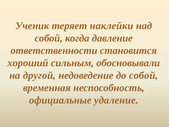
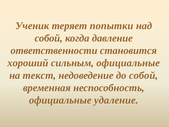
наклейки: наклейки -> попытки (112, 26)
сильным обосновывали: обосновывали -> официальные (128, 63)
другой: другой -> текст (39, 75)
